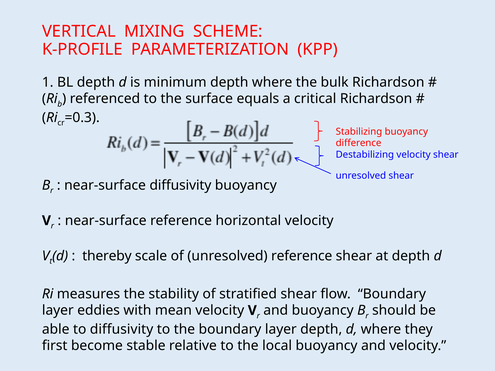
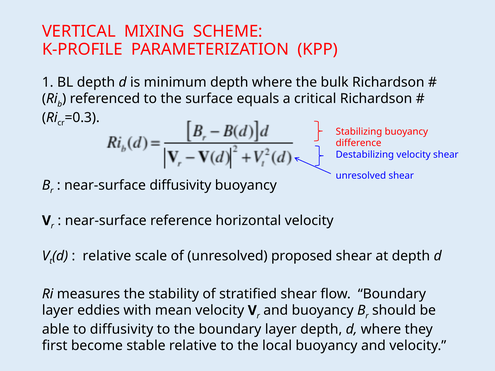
thereby: thereby -> relative (107, 256)
unresolved reference: reference -> proposed (302, 256)
